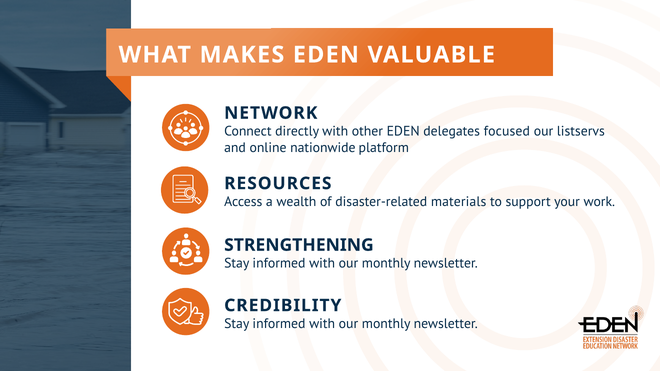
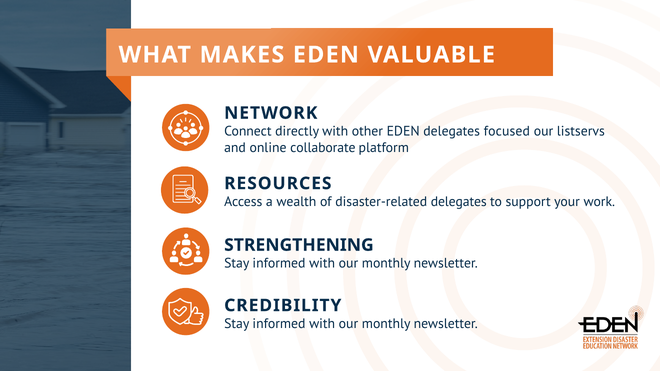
nationwide: nationwide -> collaborate (323, 148)
disaster-related materials: materials -> delegates (459, 202)
